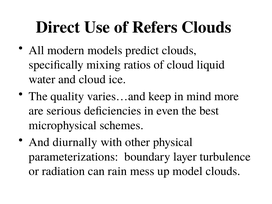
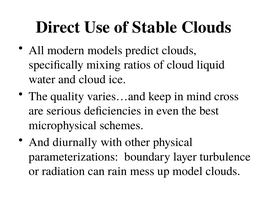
Refers: Refers -> Stable (155, 27)
more: more -> cross (227, 96)
